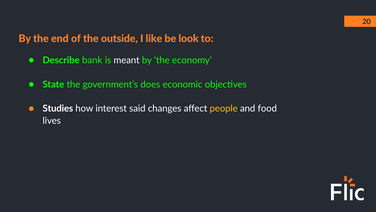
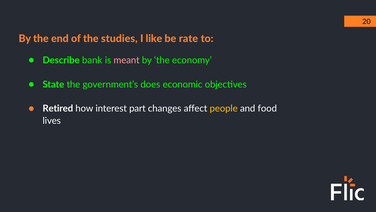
outside: outside -> studies (119, 38)
look: look -> rate (188, 38)
meant colour: white -> pink (127, 60)
Studies: Studies -> Retired (58, 108)
said: said -> part (137, 108)
